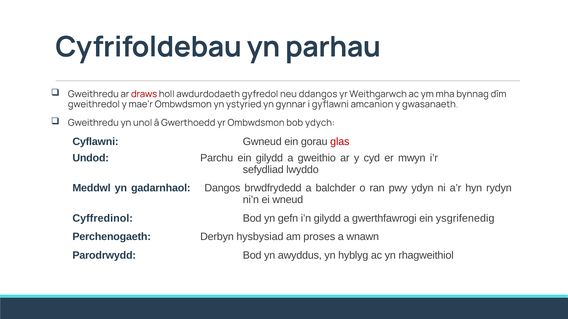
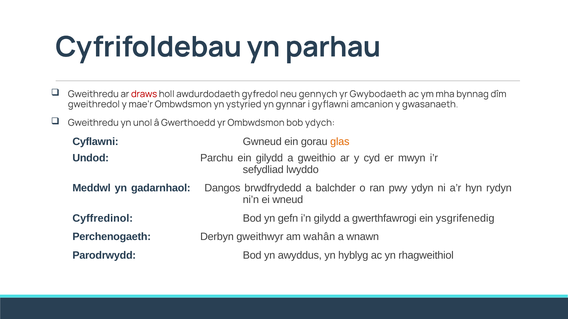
ddangos: ddangos -> gennych (318, 94)
Weithgarwch: Weithgarwch -> Gwybodaeth (378, 94)
glas colour: red -> orange (340, 142)
hysbysiad: hysbysiad -> gweithwyr (260, 237)
proses: proses -> wahân (319, 237)
